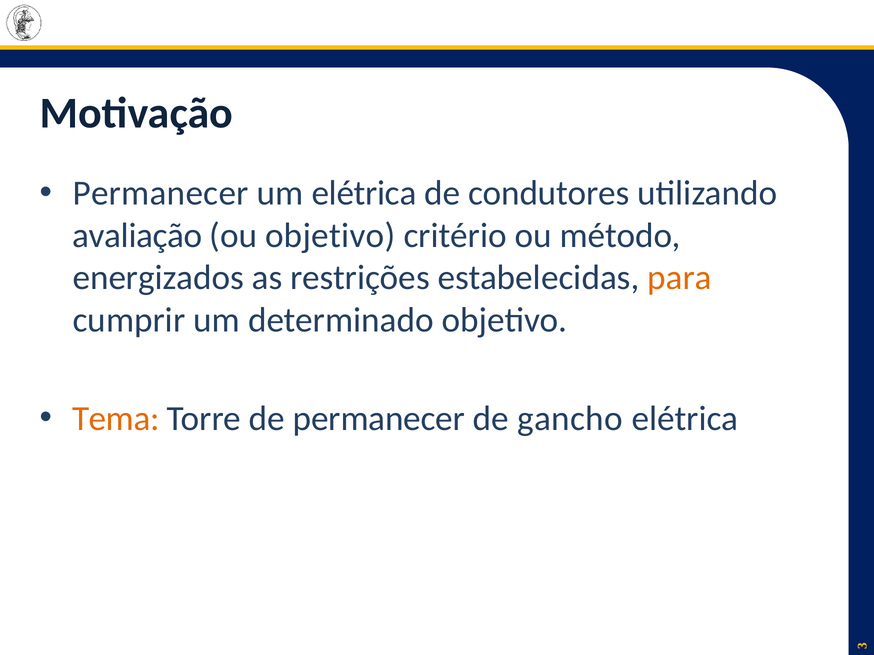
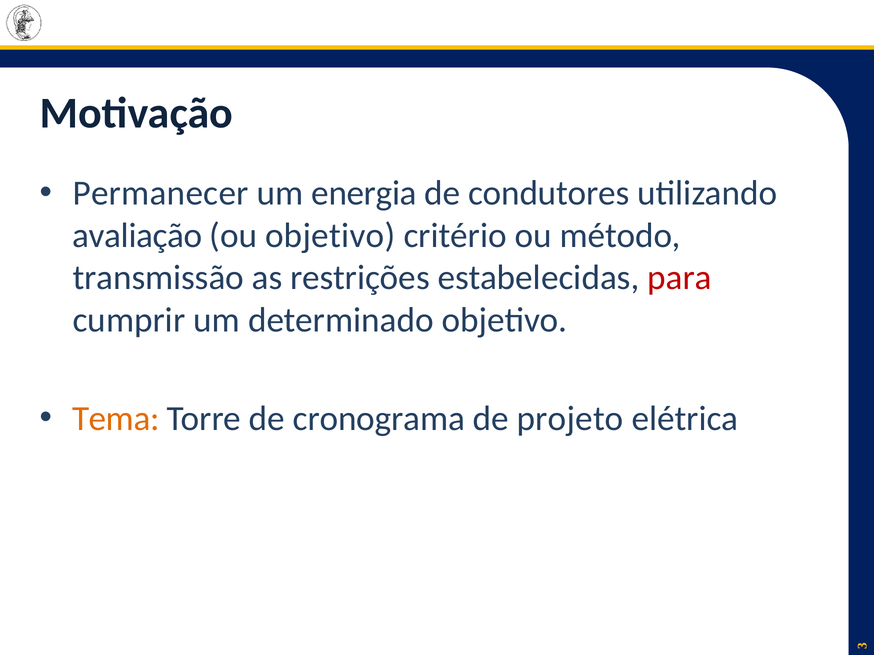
um elétrica: elétrica -> energia (364, 193)
energizados: energizados -> transmissão (158, 278)
para colour: orange -> red (679, 278)
de permanecer: permanecer -> cronograma (379, 419)
gancho: gancho -> projeto (570, 419)
